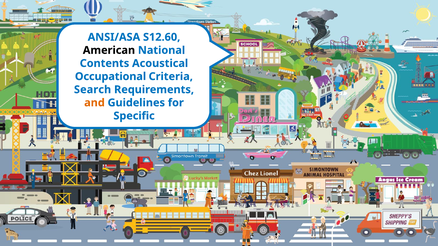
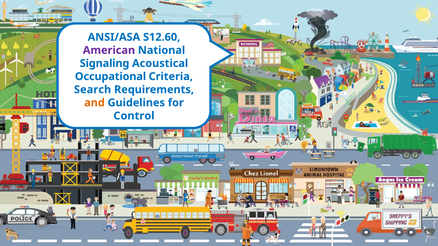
American colour: black -> purple (109, 50)
Contents: Contents -> Signaling (105, 63)
Specific: Specific -> Control (134, 116)
